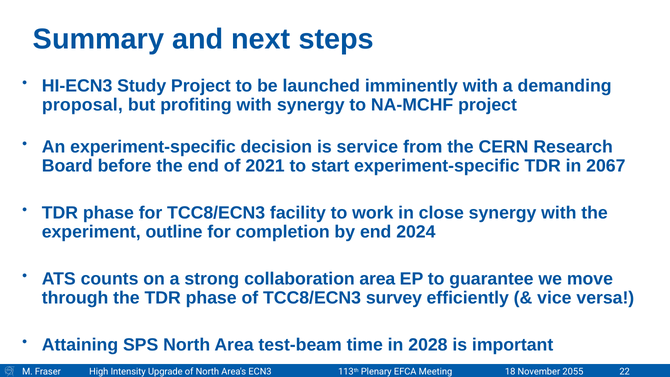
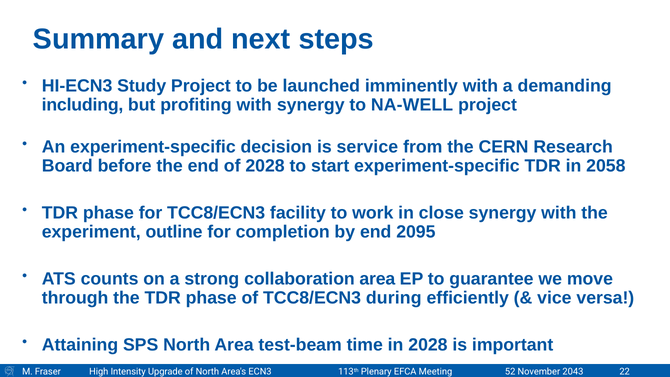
proposal: proposal -> including (83, 105)
NA-MCHF: NA-MCHF -> NA-WELL (412, 105)
of 2021: 2021 -> 2028 (265, 166)
2067: 2067 -> 2058 (606, 166)
2024: 2024 -> 2095 (416, 232)
survey: survey -> during (394, 298)
18: 18 -> 52 (510, 372)
2055: 2055 -> 2043 (573, 372)
